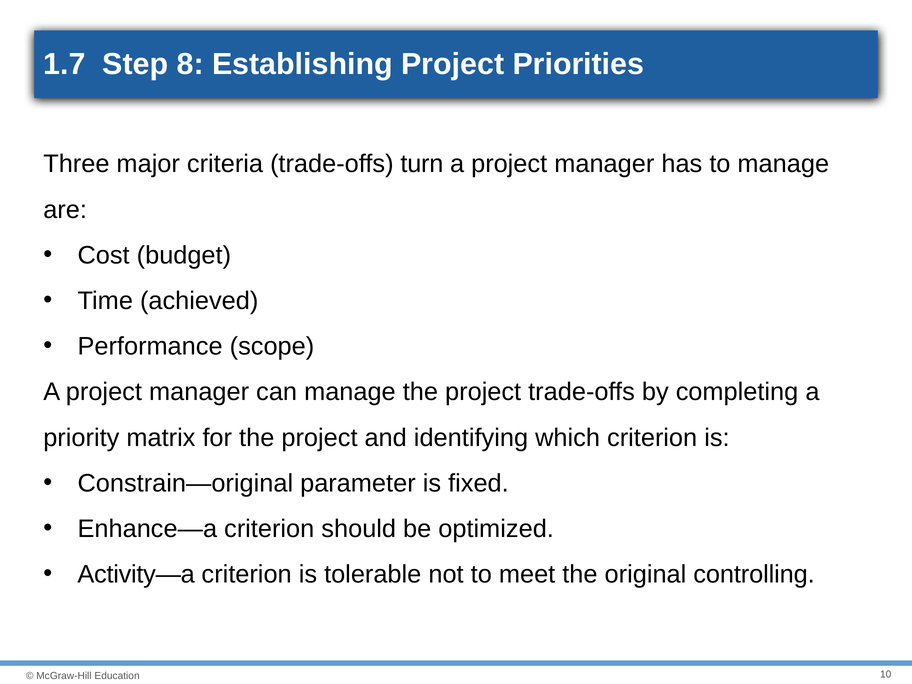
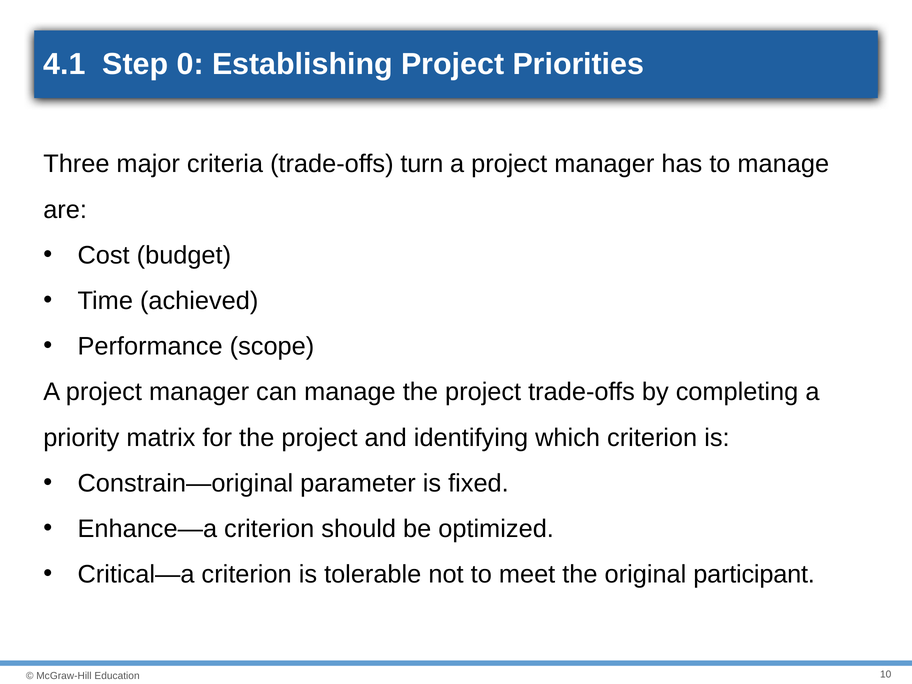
1.7: 1.7 -> 4.1 (64, 64)
8: 8 -> 0 (190, 64)
Activity—a: Activity—a -> Critical—a (136, 574)
controlling: controlling -> participant (754, 574)
